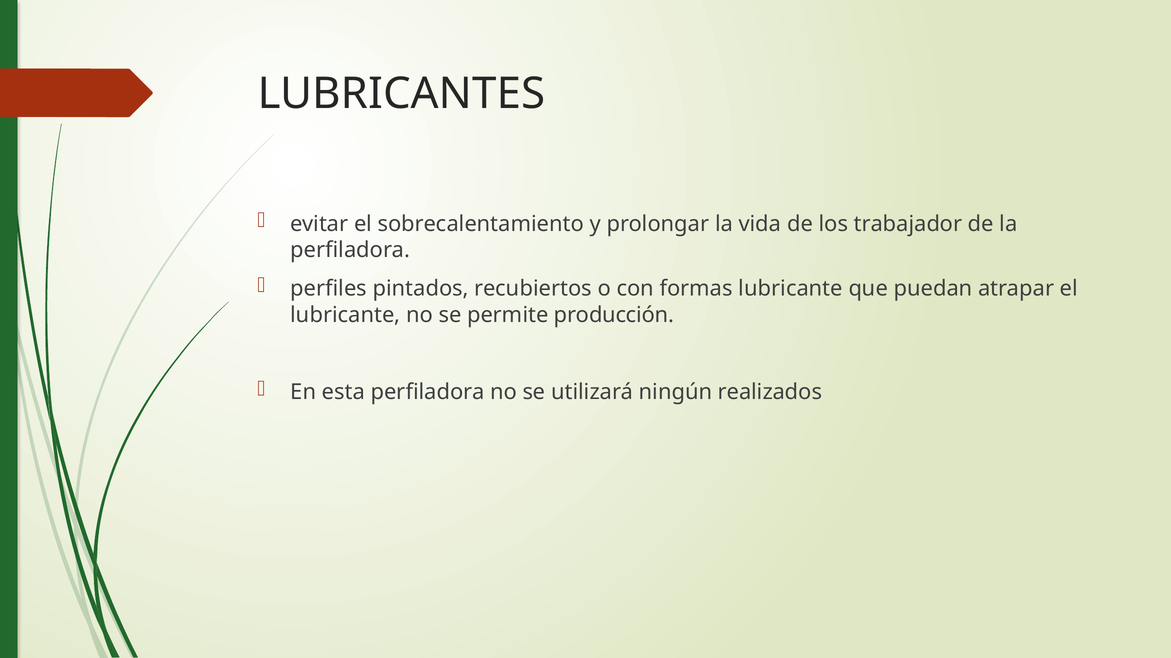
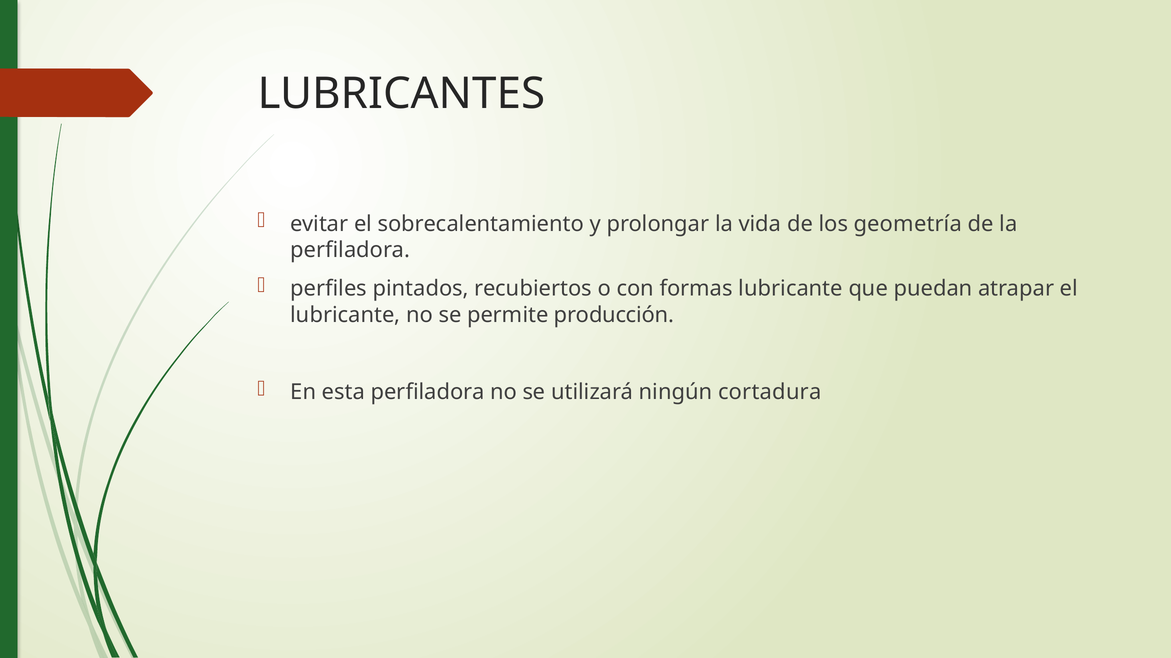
trabajador: trabajador -> geometría (908, 224)
realizados: realizados -> cortadura (770, 392)
